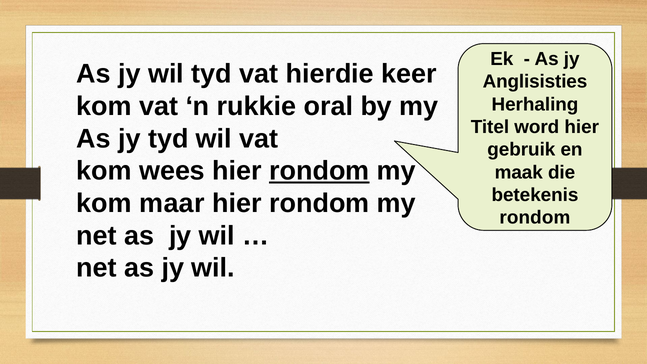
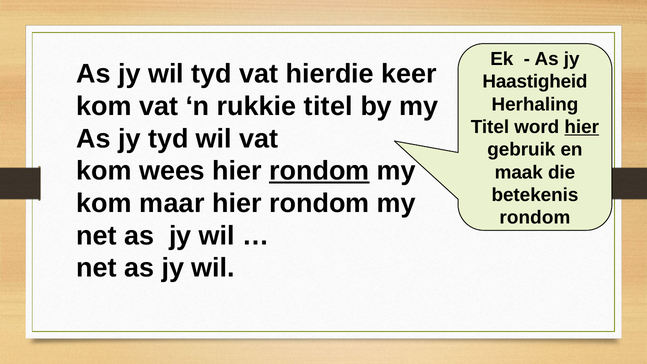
Anglisisties: Anglisisties -> Haastigheid (535, 82)
rukkie oral: oral -> titel (328, 106)
hier underline: none -> present (582, 127)
